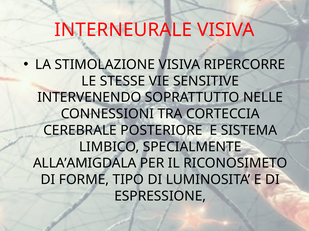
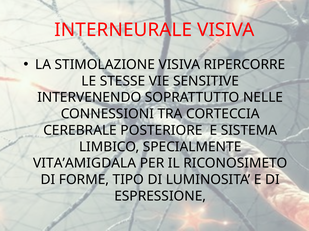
ALLA’AMIGDALA: ALLA’AMIGDALA -> VITA’AMIGDALA (85, 164)
